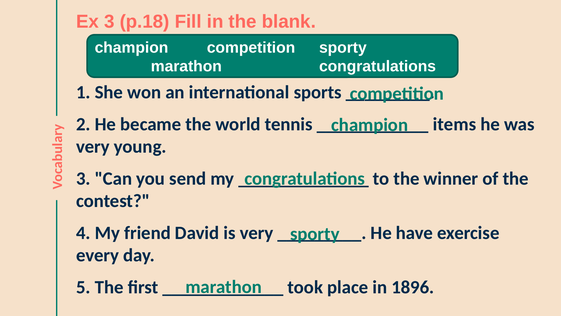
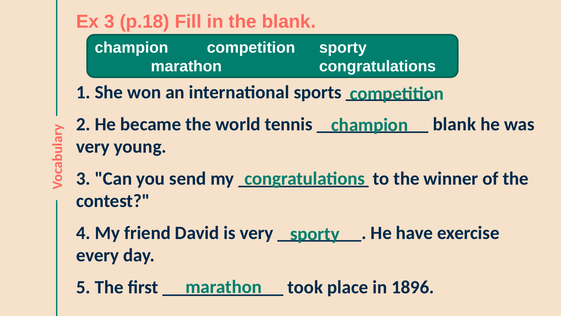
items: items -> blank (454, 124)
